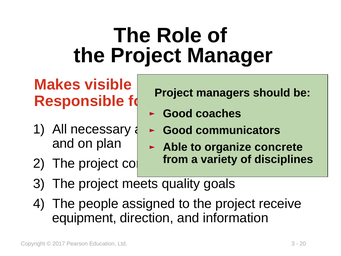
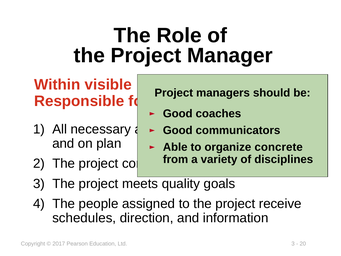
Makes: Makes -> Within (57, 85)
equipment: equipment -> schedules (84, 218)
